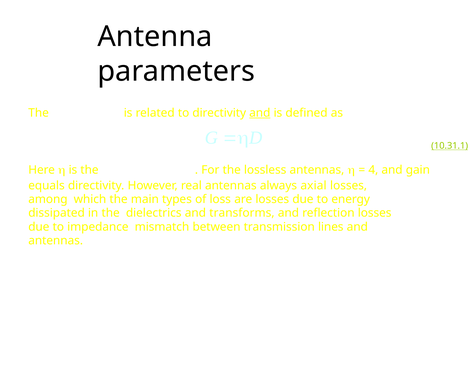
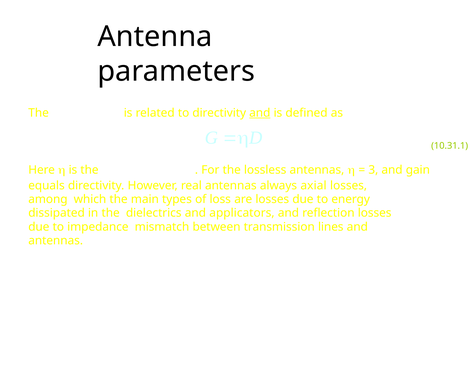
10.31.1 underline: present -> none (450, 146)
4: 4 -> 3 (373, 170)
transforms: transforms -> applicators (242, 213)
